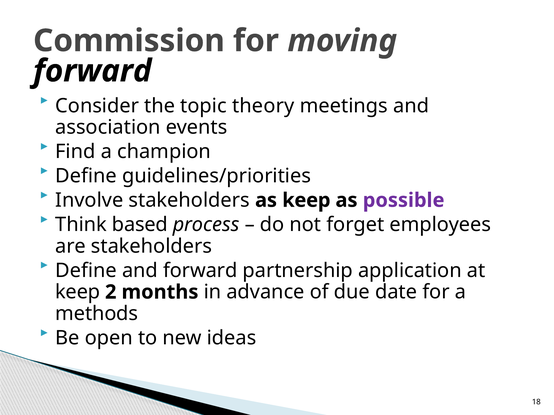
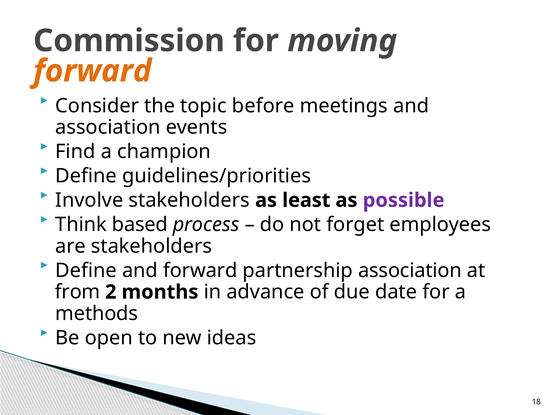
forward colour: black -> orange (92, 71)
theory: theory -> before (263, 106)
as keep: keep -> least (306, 200)
partnership application: application -> association (410, 271)
keep: keep -> from (78, 292)
